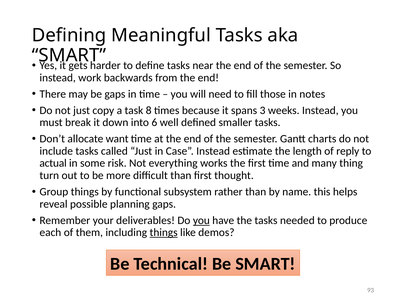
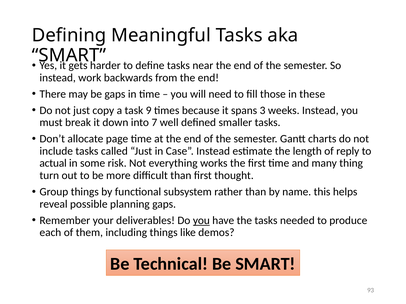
notes: notes -> these (312, 94)
8: 8 -> 9 (149, 111)
6: 6 -> 7 (154, 123)
want: want -> page (117, 139)
things underline: present -> none (164, 233)
